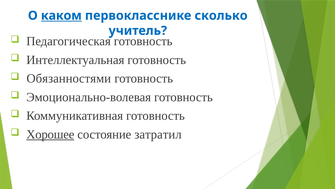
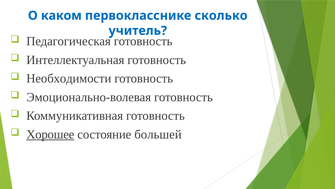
каком underline: present -> none (61, 16)
Обязанностями: Обязанностями -> Необходимости (69, 78)
затратил: затратил -> большей (158, 134)
